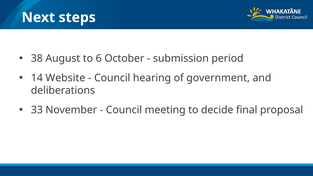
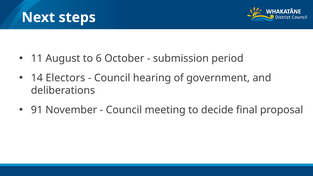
38: 38 -> 11 (37, 58)
Website: Website -> Electors (65, 78)
33: 33 -> 91 (37, 110)
